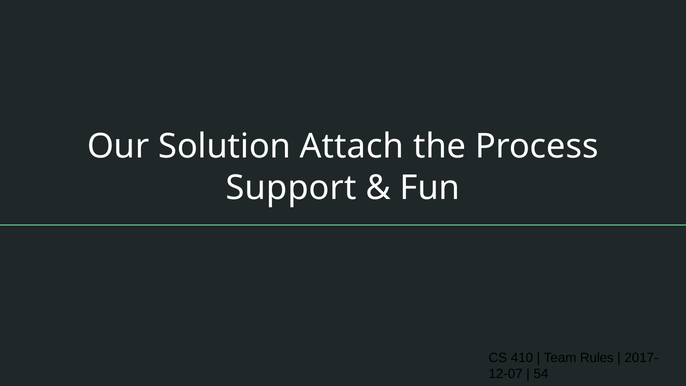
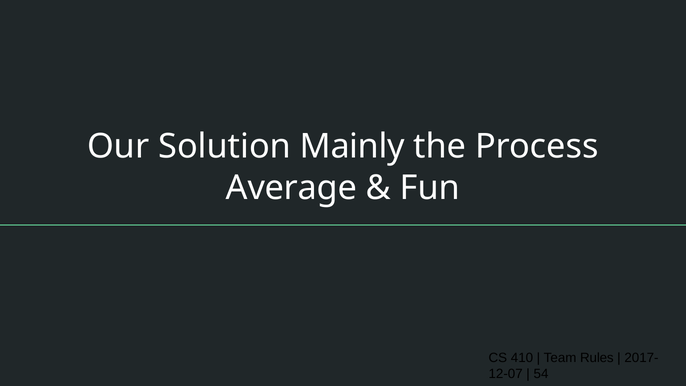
Attach: Attach -> Mainly (352, 147)
Support: Support -> Average (292, 188)
